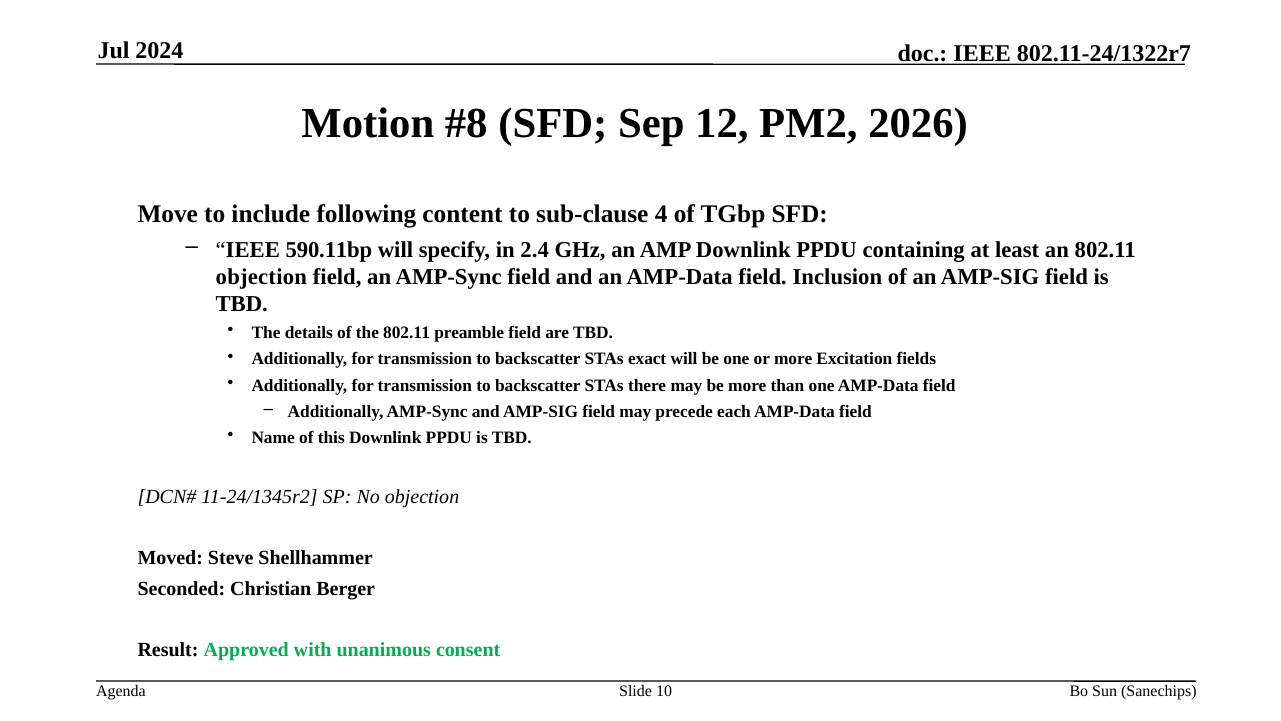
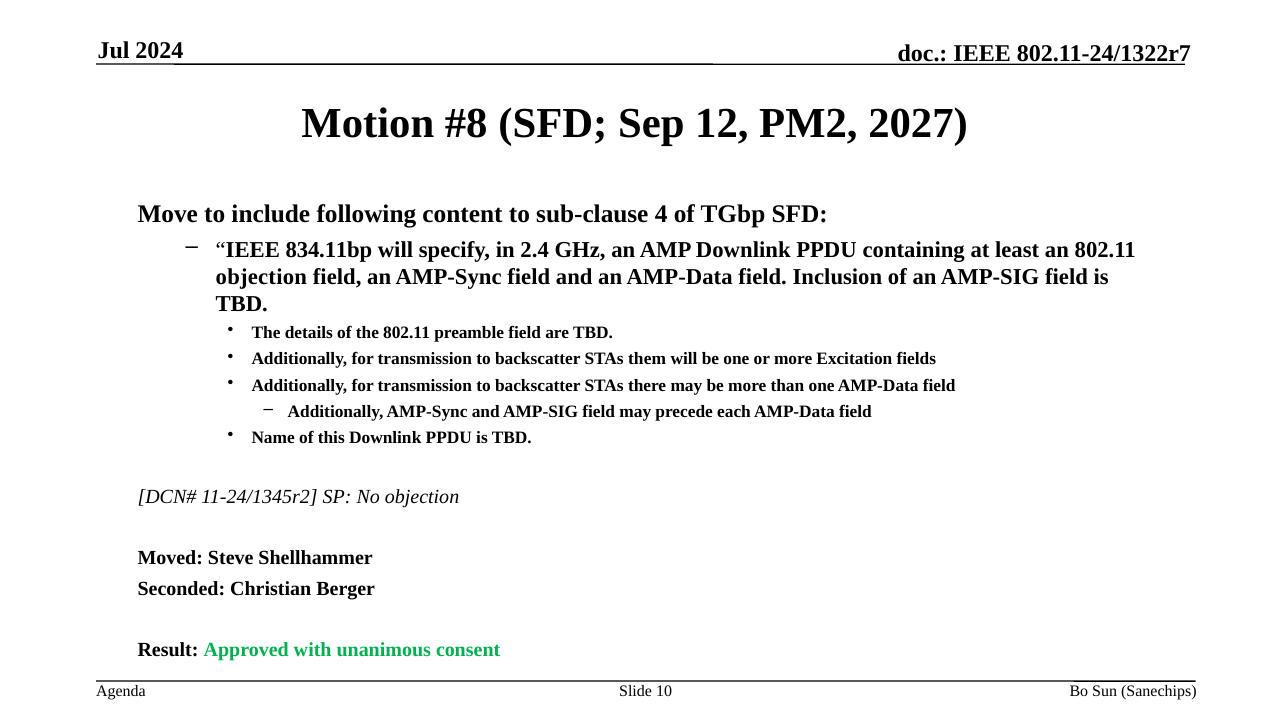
2026: 2026 -> 2027 (918, 123)
590.11bp: 590.11bp -> 834.11bp (329, 249)
exact: exact -> them (647, 359)
